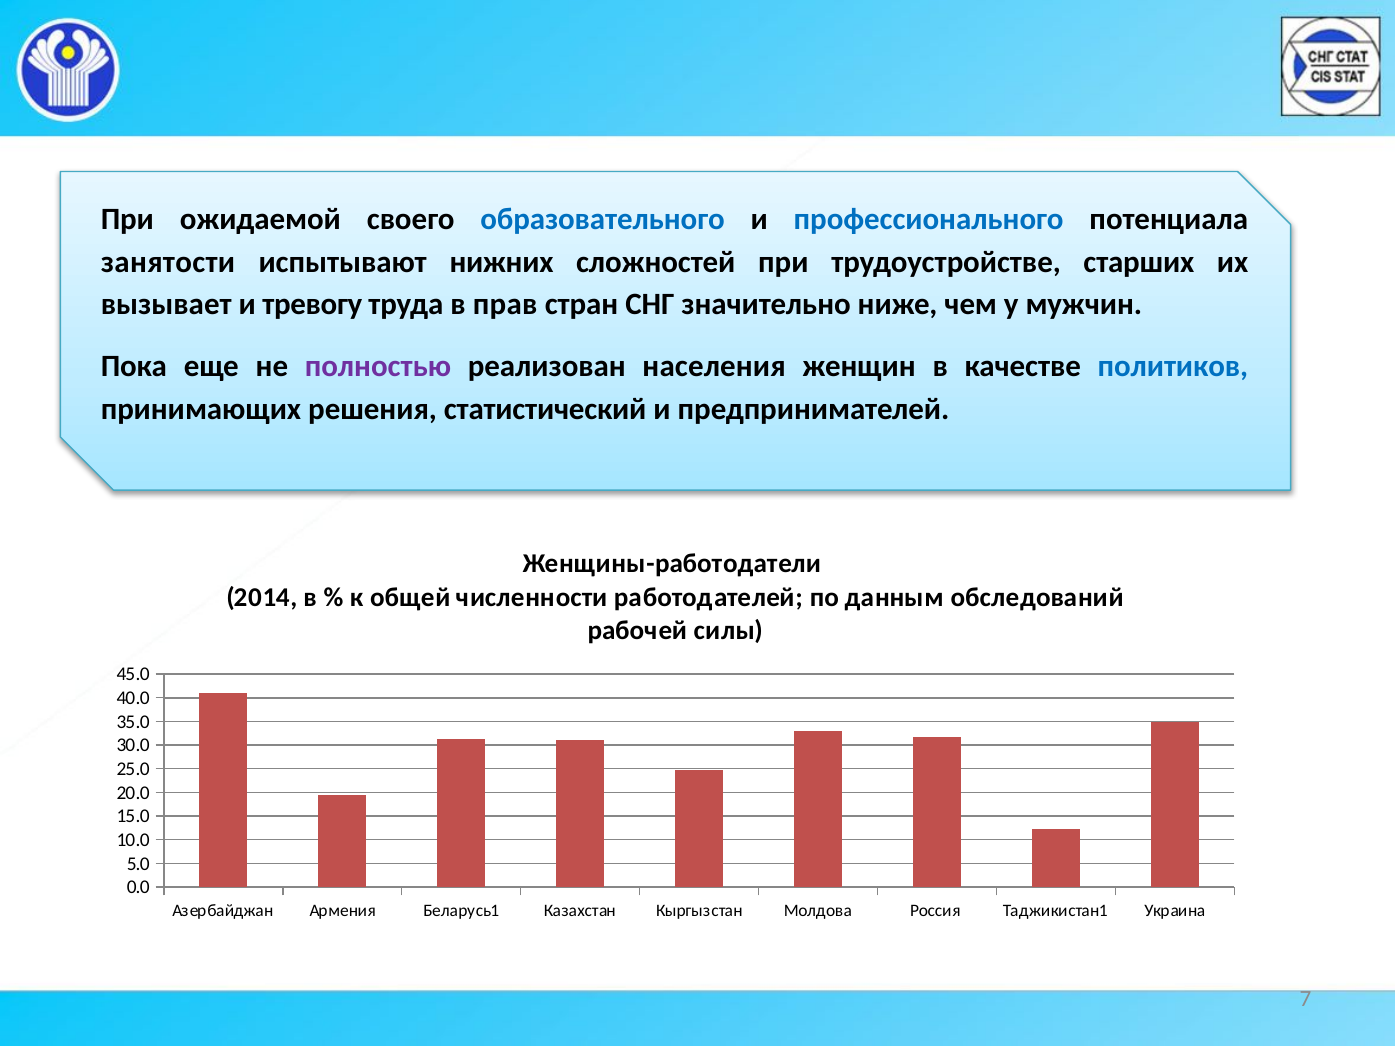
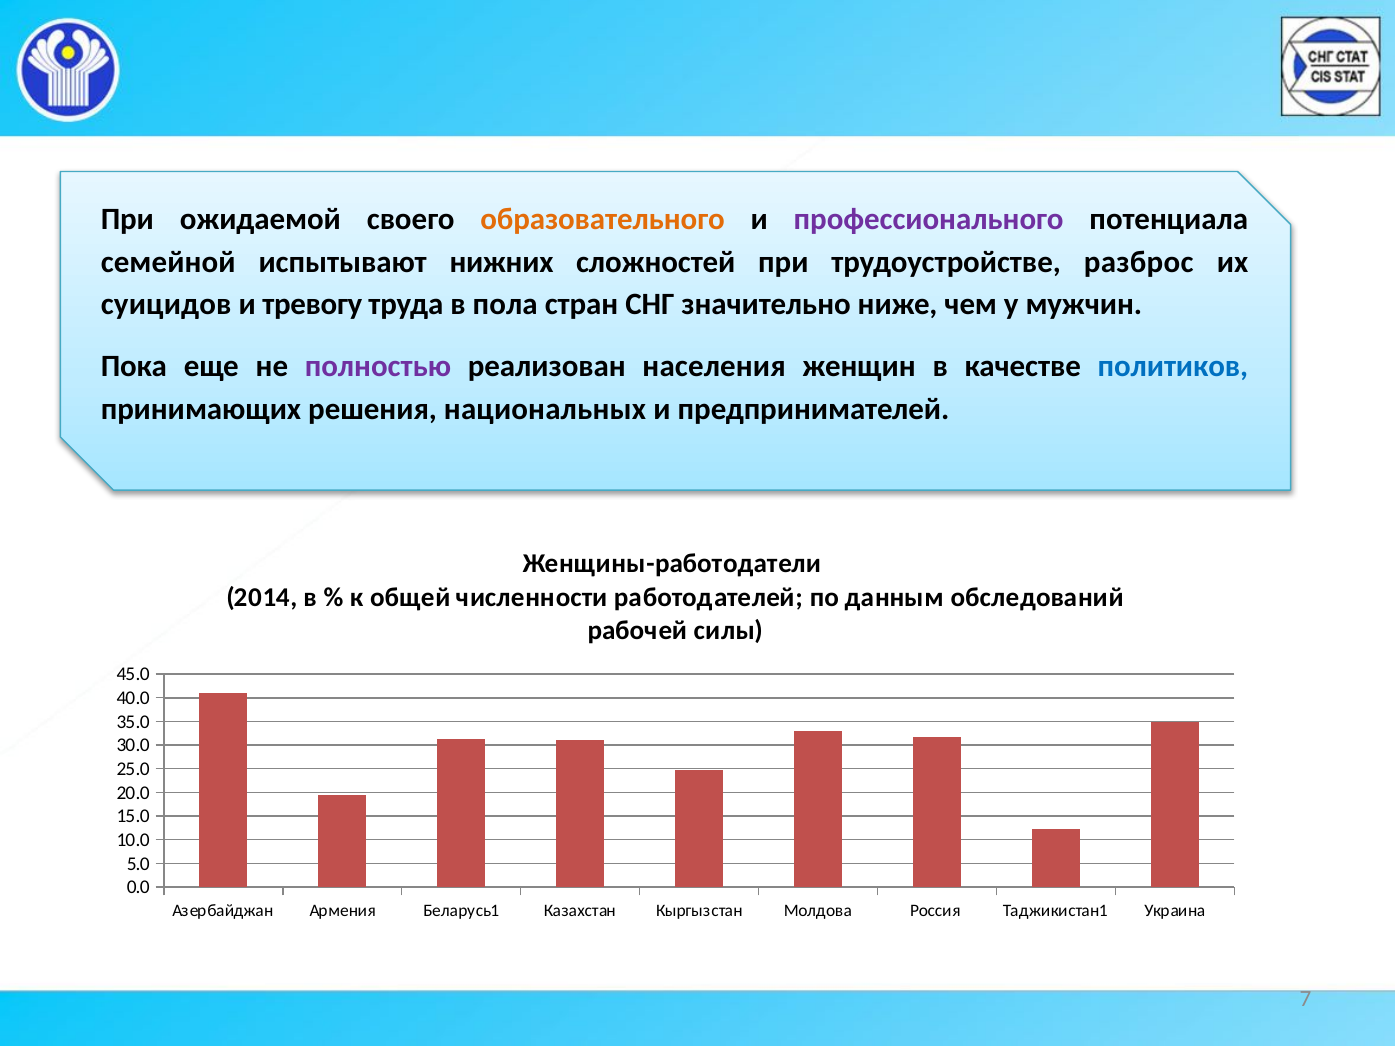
образовательного colour: blue -> orange (603, 219)
профессионального colour: blue -> purple (929, 219)
занятости: занятости -> семейной (168, 262)
старших: старших -> разброс (1139, 262)
вызывает: вызывает -> суицидов (166, 305)
прав: прав -> пола (505, 305)
статистический: статистический -> национальных (545, 410)
